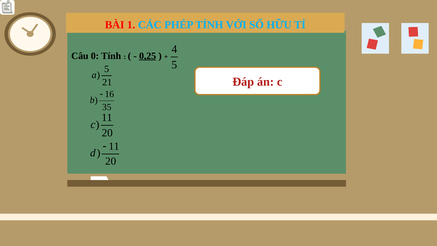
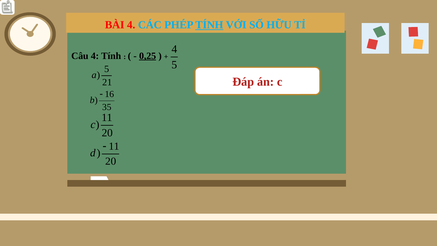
BÀI 1: 1 -> 4 (131, 25)
TÍNH underline: none -> present (209, 25)
Câu 0: 0 -> 4 (95, 56)
